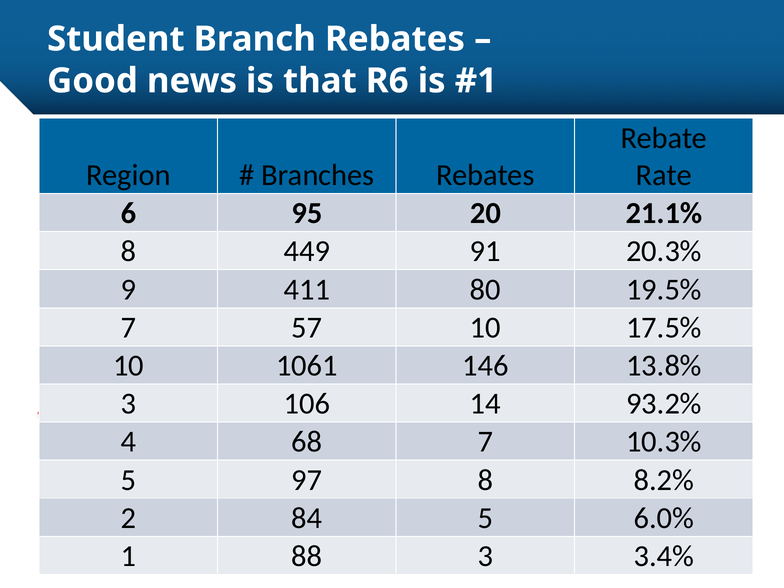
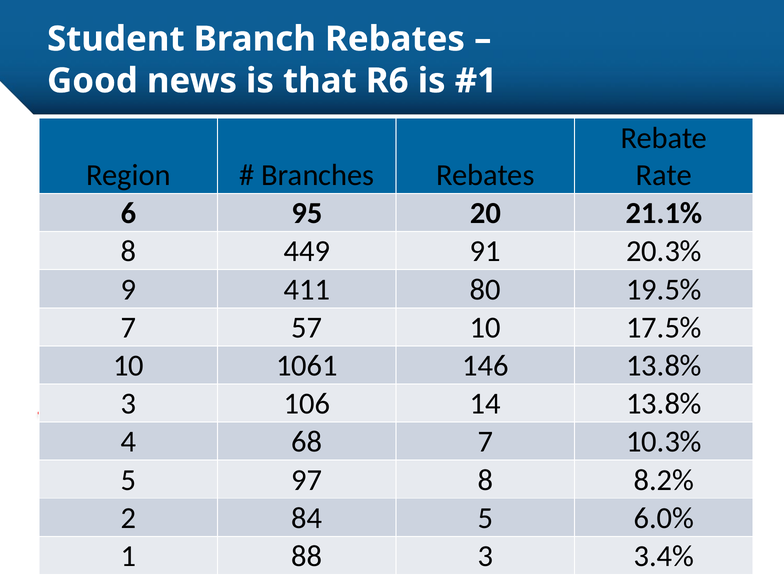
14 93.2%: 93.2% -> 13.8% (664, 404)
